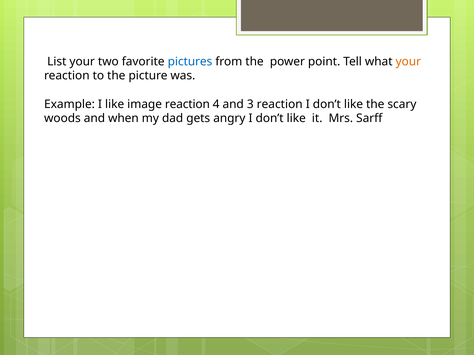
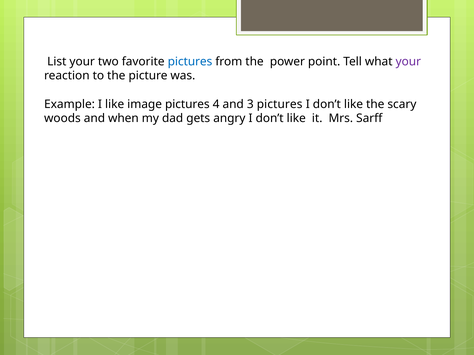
your colour: orange -> purple (408, 62)
image reaction: reaction -> pictures (187, 104)
3 reaction: reaction -> pictures (280, 104)
